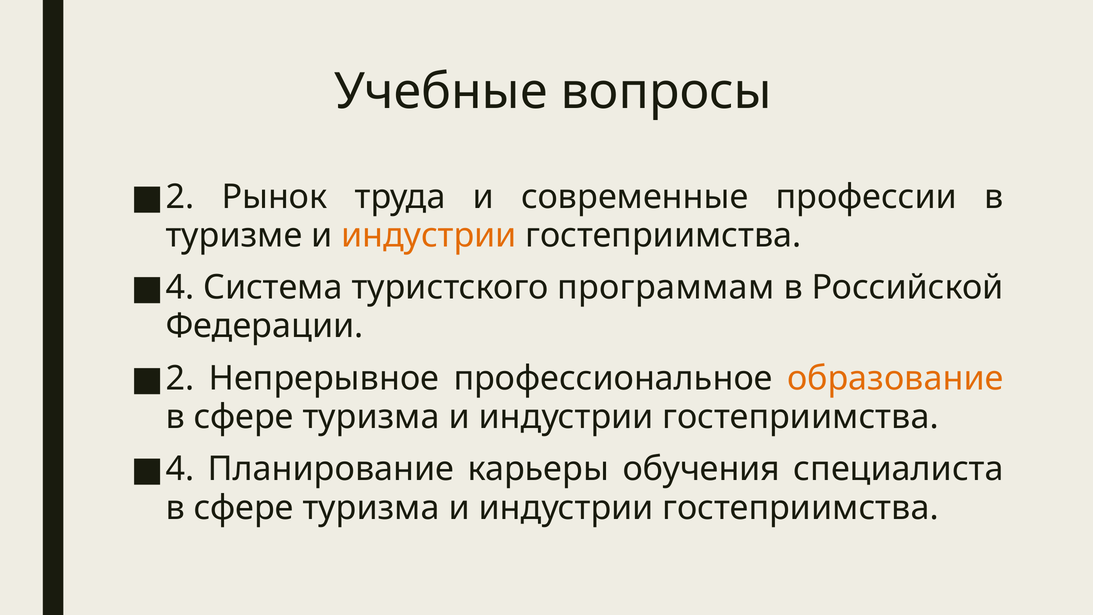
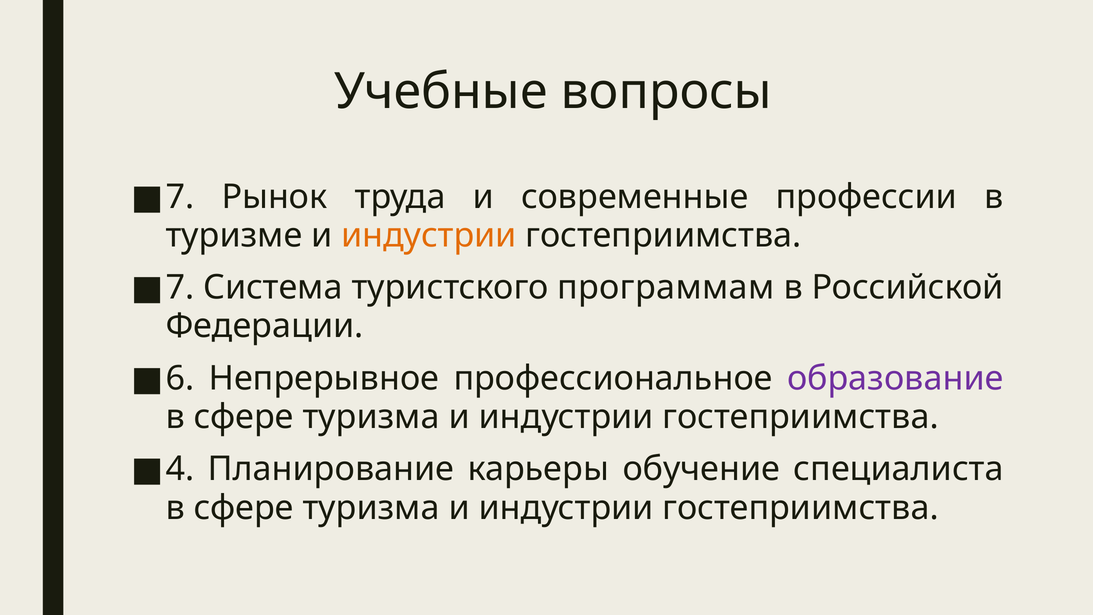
2: 2 -> 7 (180, 197)
4: 4 -> 7 (180, 288)
2: 2 -> 6 (180, 378)
образование colour: orange -> purple (895, 378)
обучения: обучения -> обучение (701, 469)
